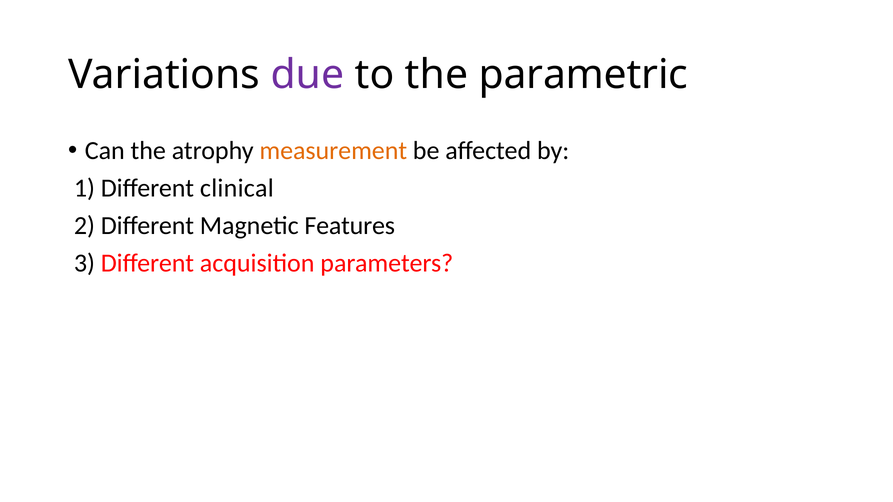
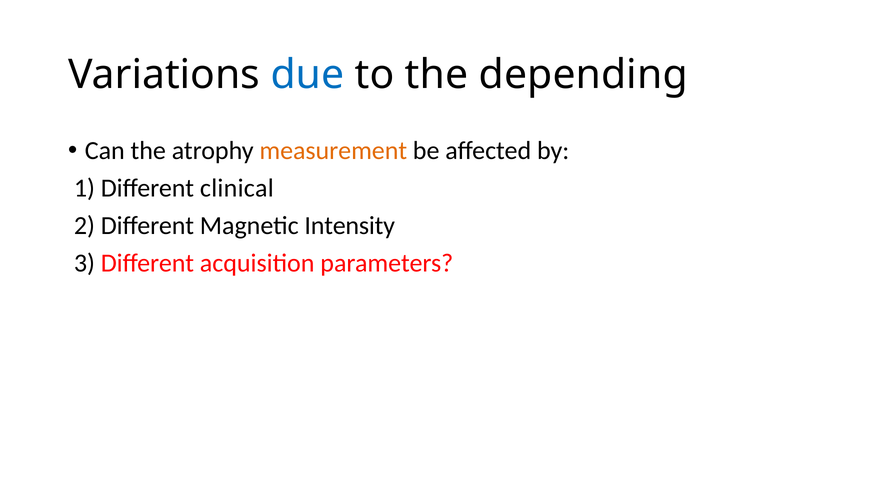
due colour: purple -> blue (307, 75)
parametric: parametric -> depending (583, 75)
Features: Features -> Intensity (350, 226)
